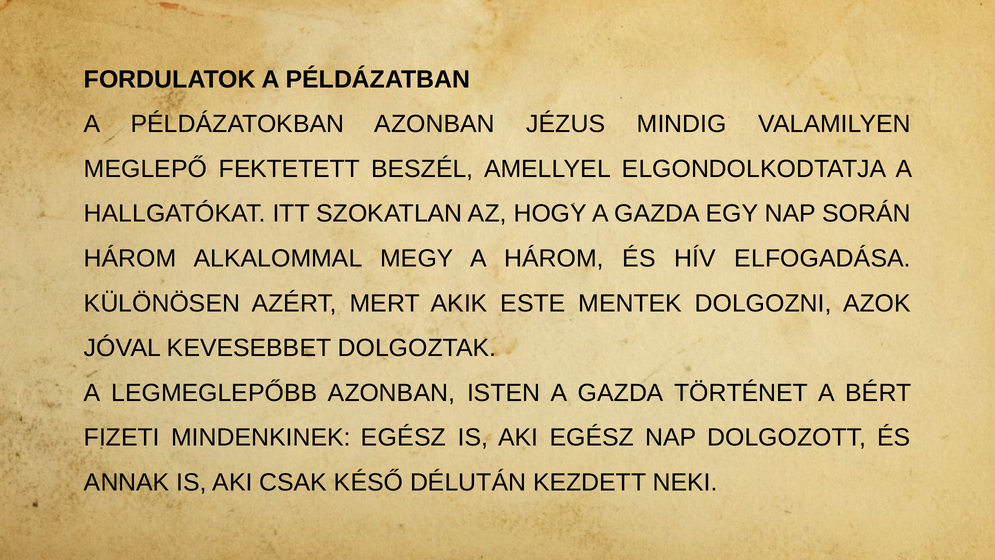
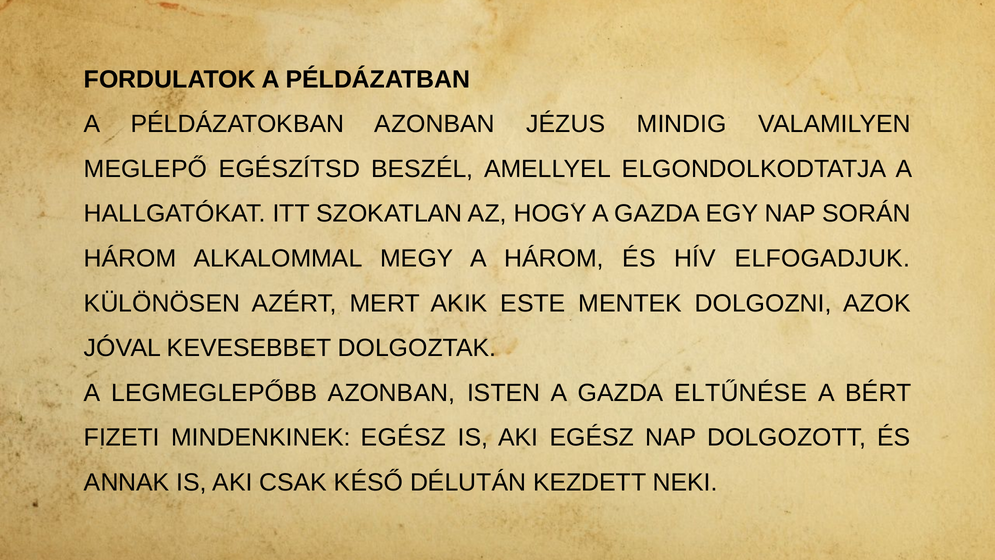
FEKTETETT: FEKTETETT -> EGÉSZÍTSD (289, 169)
ELFOGADÁSA: ELFOGADÁSA -> ELFOGADJUK (823, 258)
TÖRTÉNET: TÖRTÉNET -> ELTŰNÉSE (741, 393)
